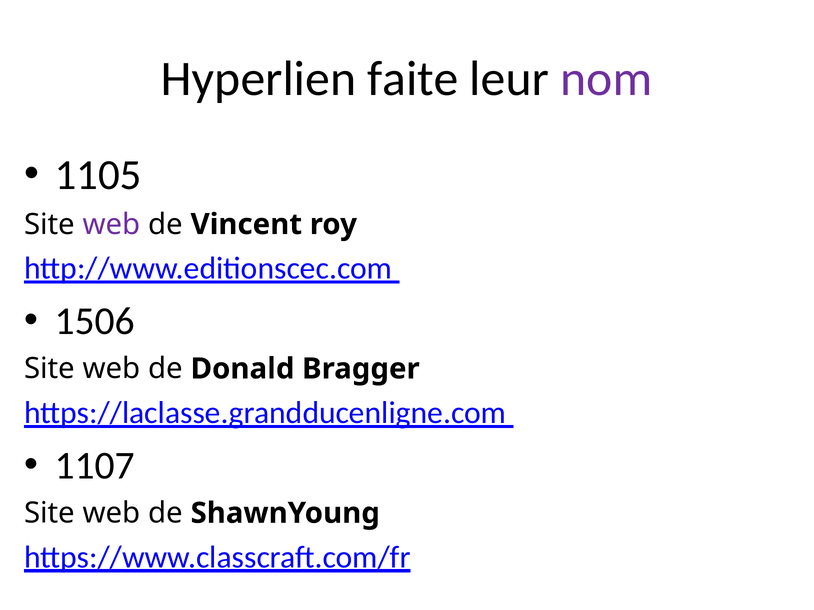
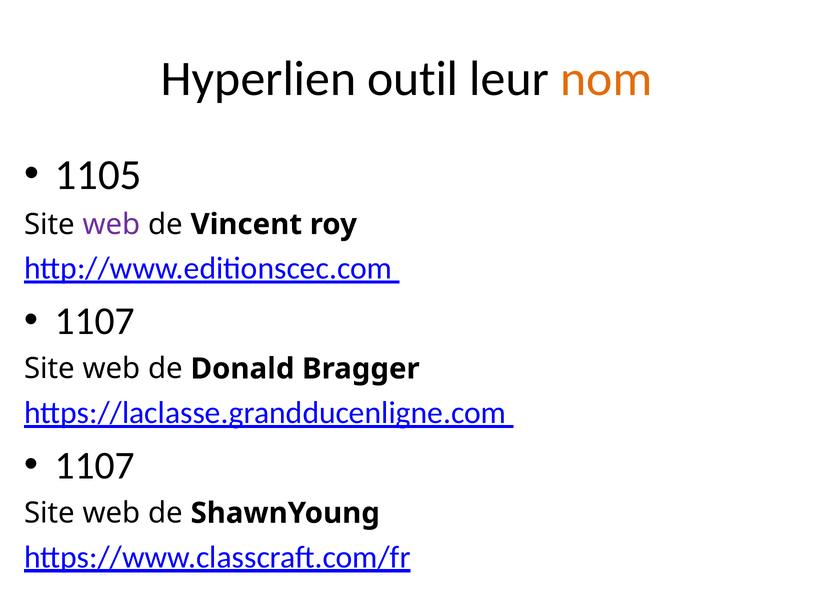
faite: faite -> outil (413, 79)
nom colour: purple -> orange (606, 79)
1506: 1506 -> 1107 (95, 322)
